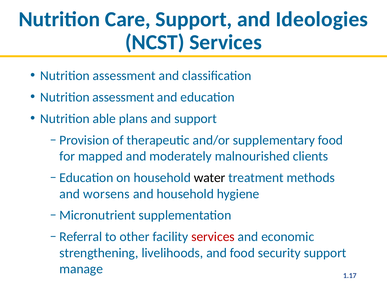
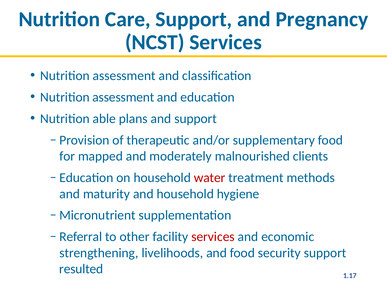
Ideologies: Ideologies -> Pregnancy (322, 19)
water colour: black -> red (210, 178)
worsens: worsens -> maturity (107, 194)
manage: manage -> resulted (81, 269)
